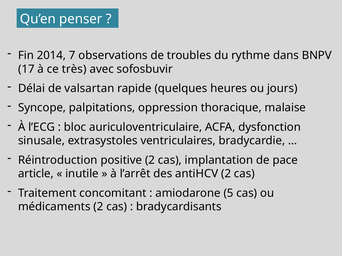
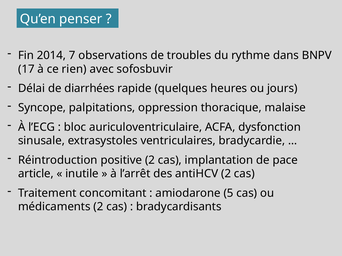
très: très -> rien (74, 69)
valsartan: valsartan -> diarrhées (89, 89)
